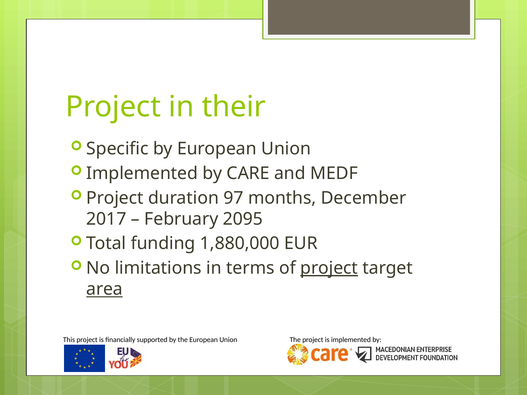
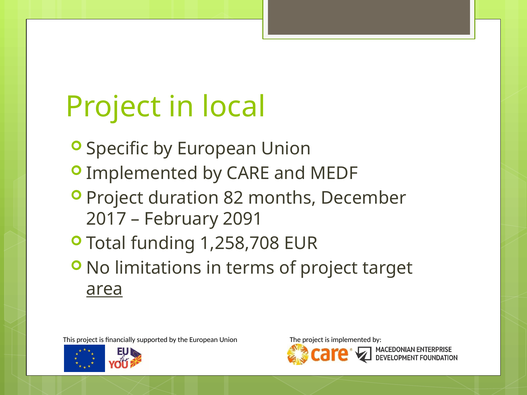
their: their -> local (234, 107)
97: 97 -> 82 (234, 198)
2095: 2095 -> 2091 (243, 219)
1,880,000: 1,880,000 -> 1,258,708 (240, 244)
project underline: present -> none (329, 268)
